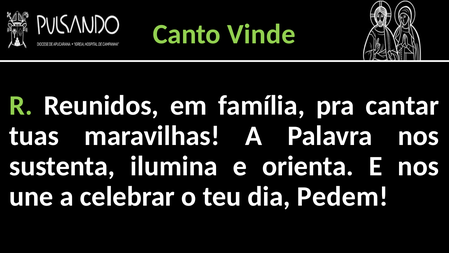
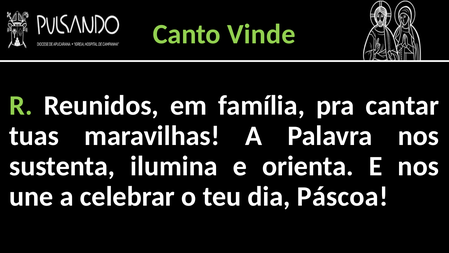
Pedem: Pedem -> Páscoa (343, 196)
